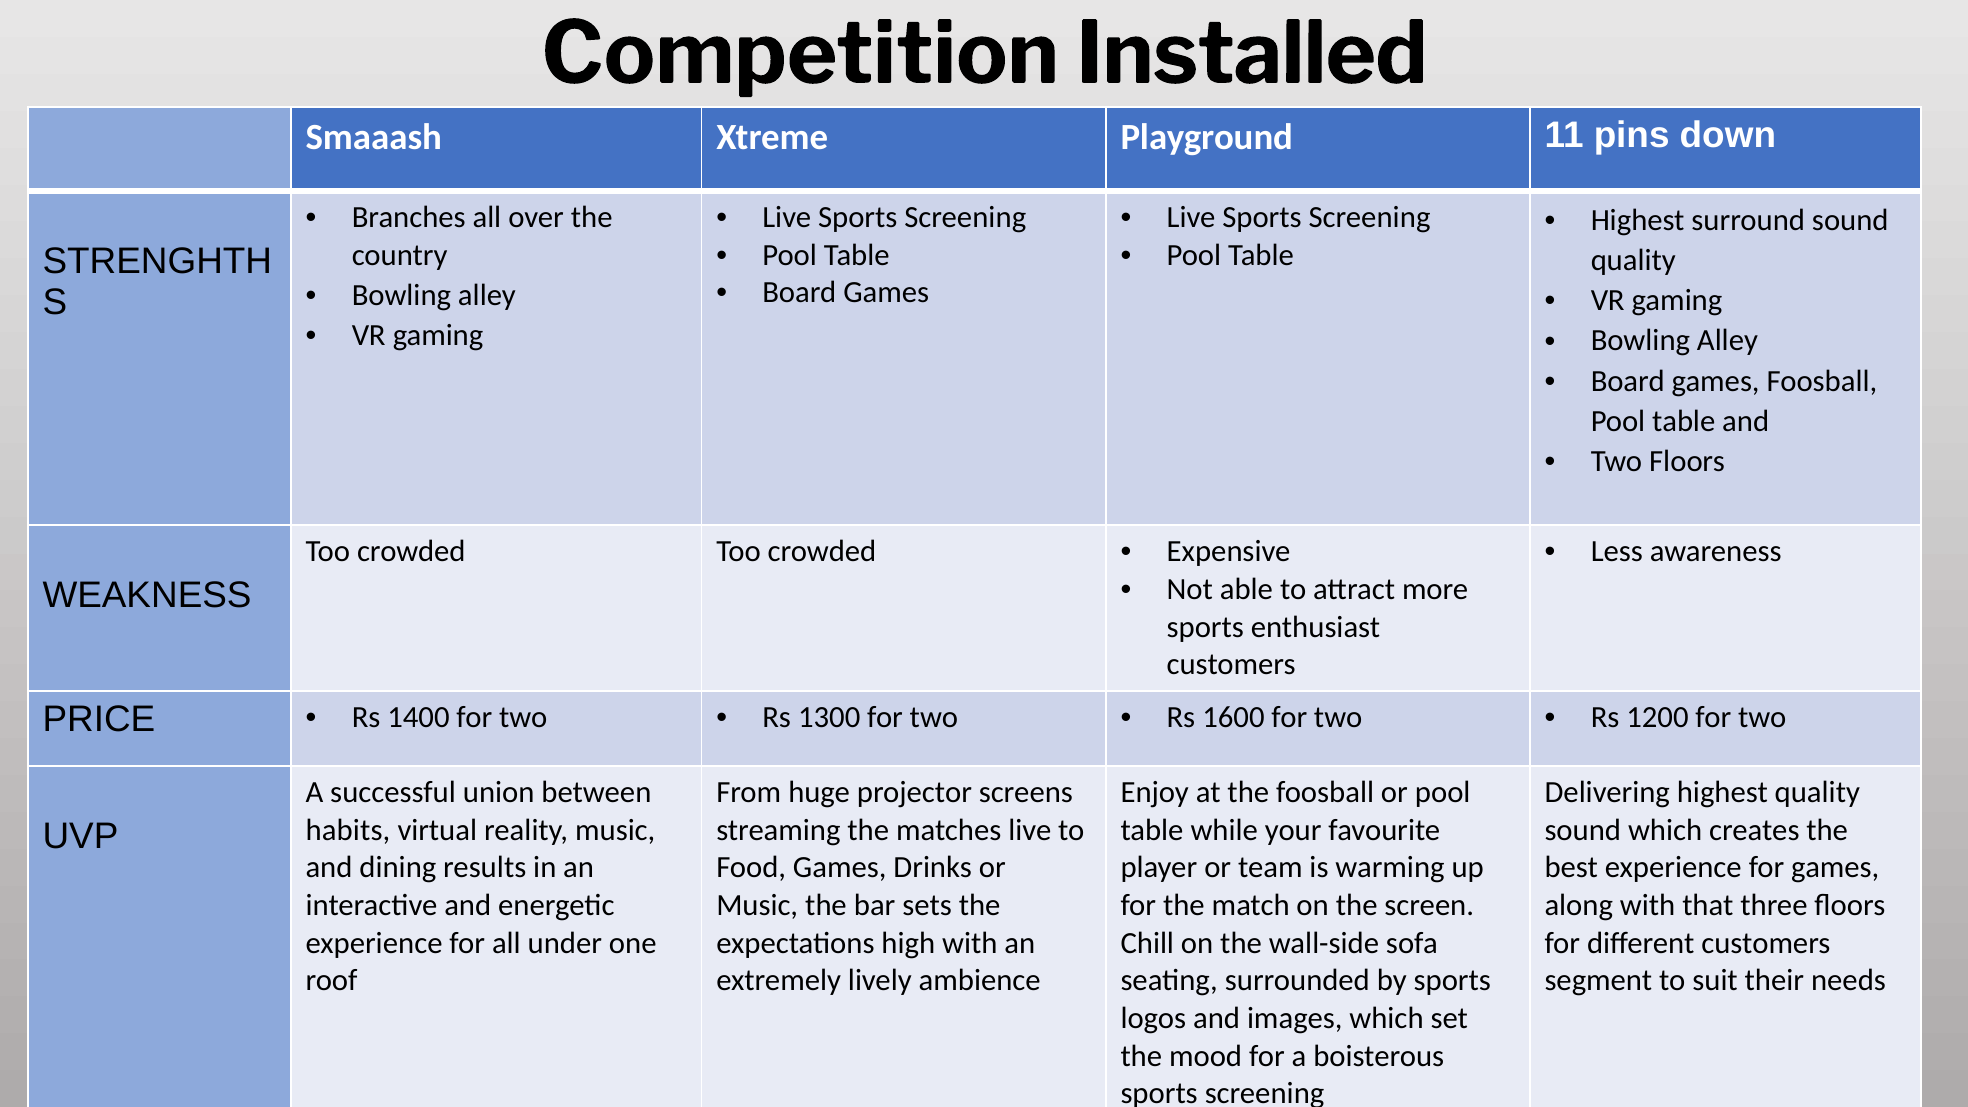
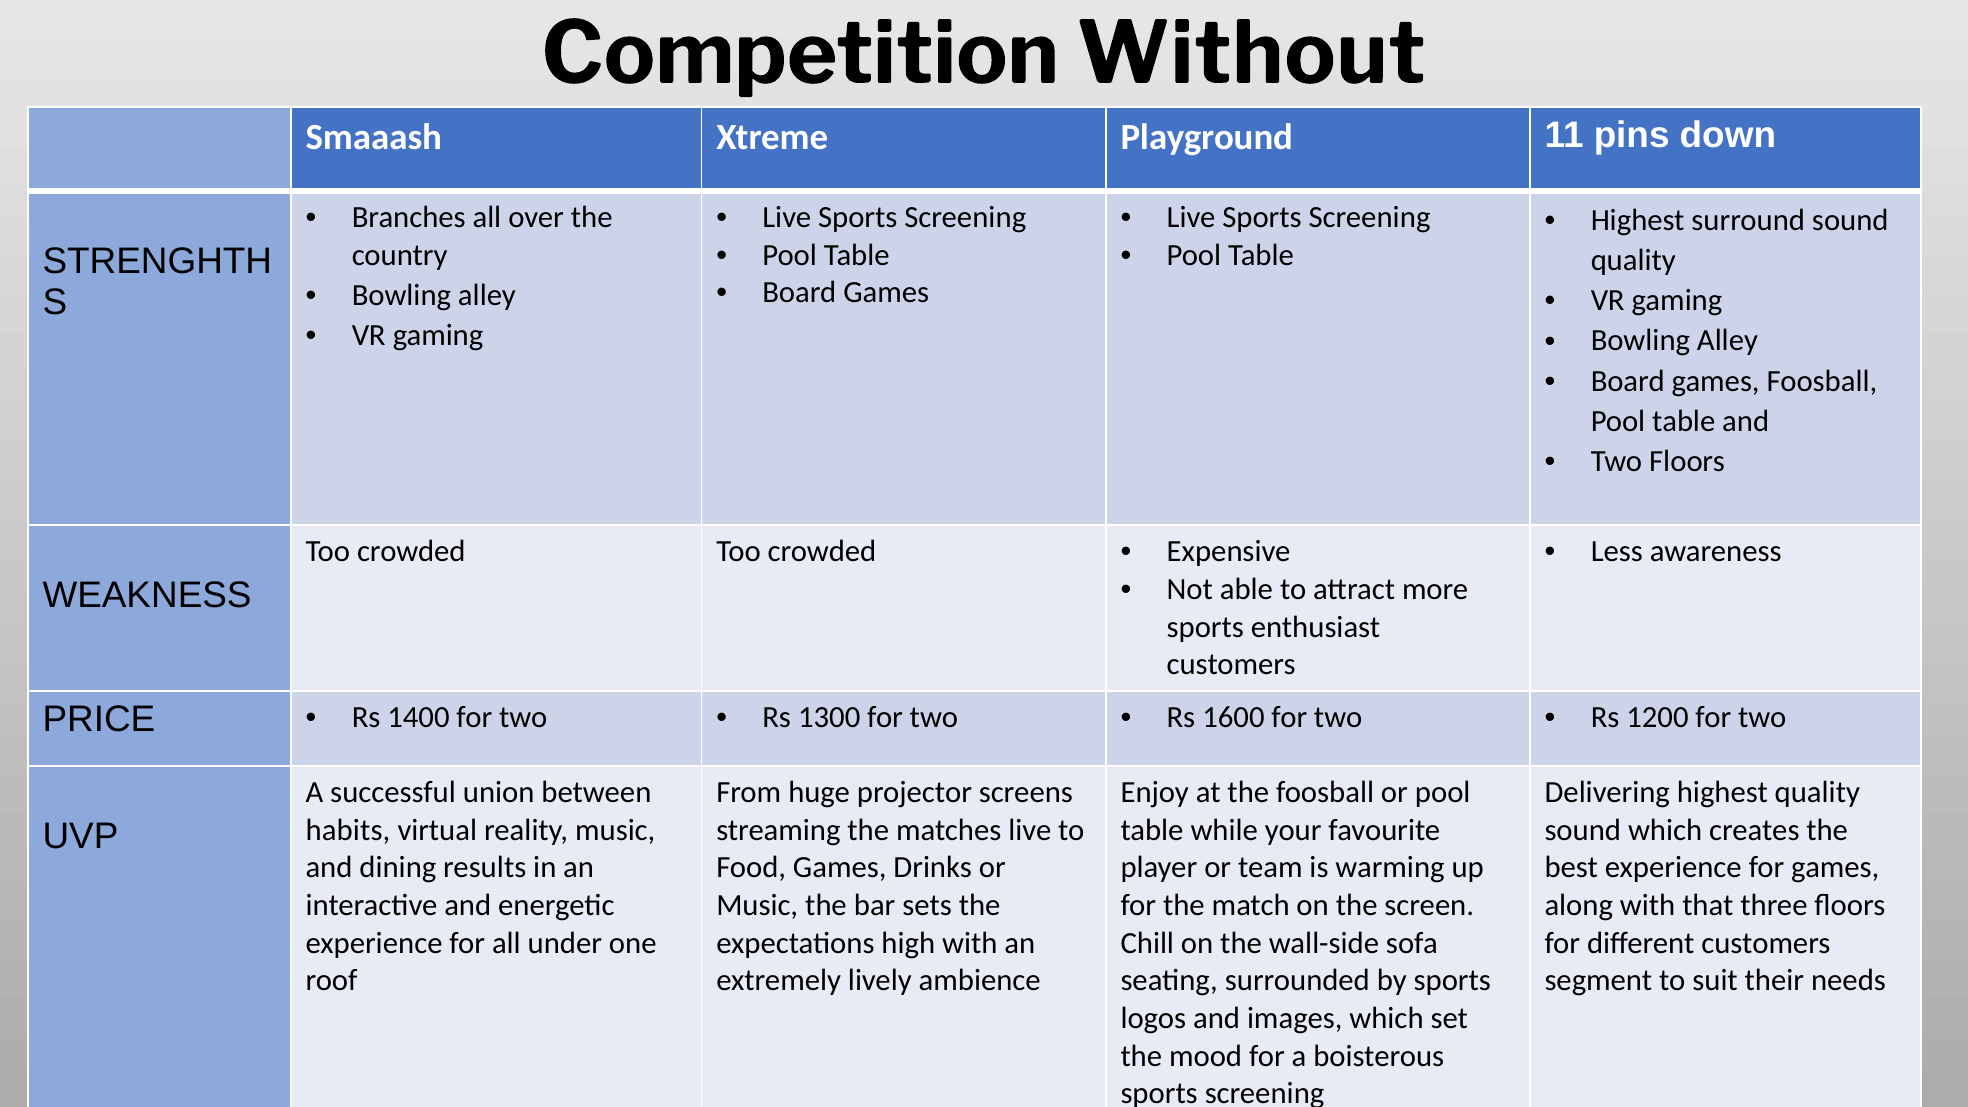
Installed: Installed -> Without (1251, 55)
